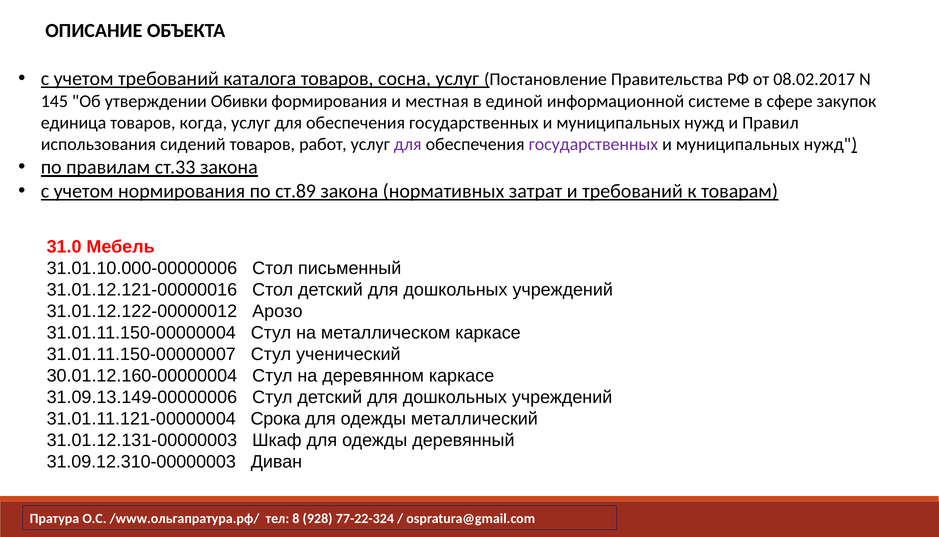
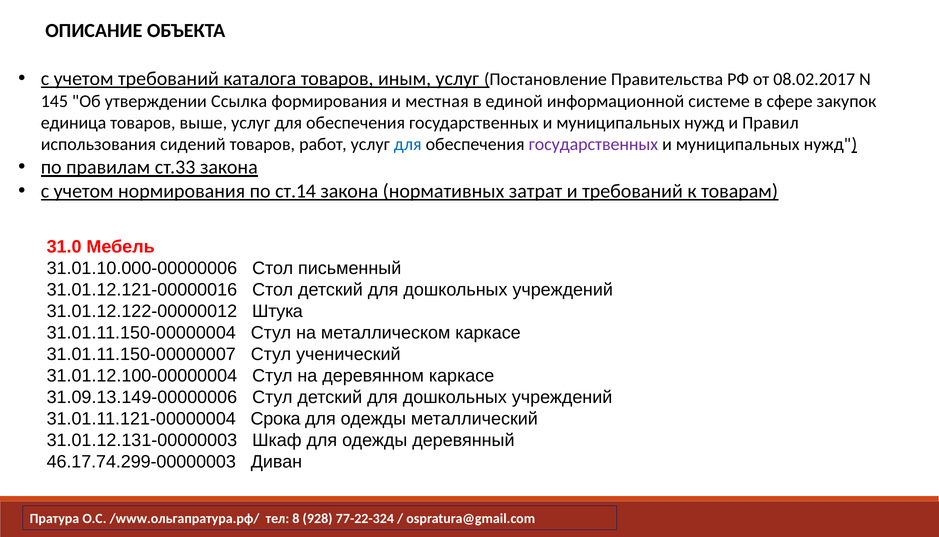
сосна: сосна -> иным (405, 79)
Обивки: Обивки -> Ссылка (239, 101)
когда: когда -> выше (203, 123)
для colour: purple -> blue (408, 144)
ст.89: ст.89 -> ст.14 (296, 191)
Арозо: Арозо -> Штука (277, 312)
30.01.12.160-00000004: 30.01.12.160-00000004 -> 31.01.12.100-00000004 (142, 376)
31.09.12.310-00000003: 31.09.12.310-00000003 -> 46.17.74.299-00000003 (141, 462)
